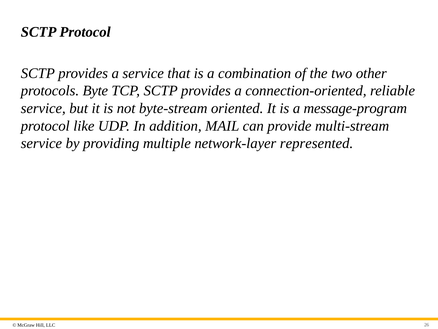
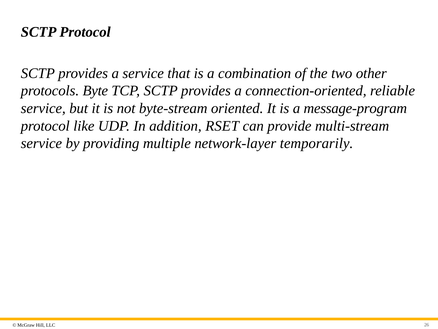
MAIL: MAIL -> RSET (222, 126)
represented: represented -> temporarily (317, 143)
